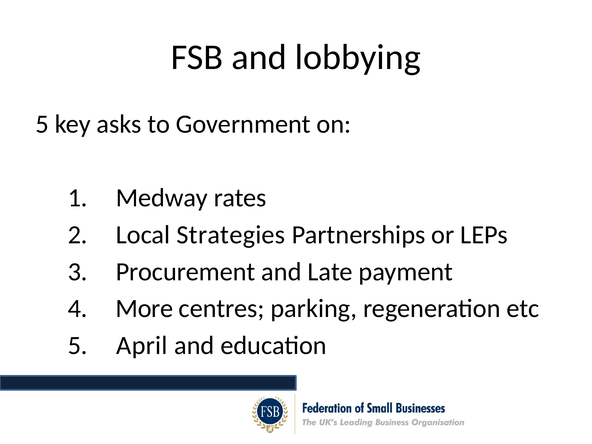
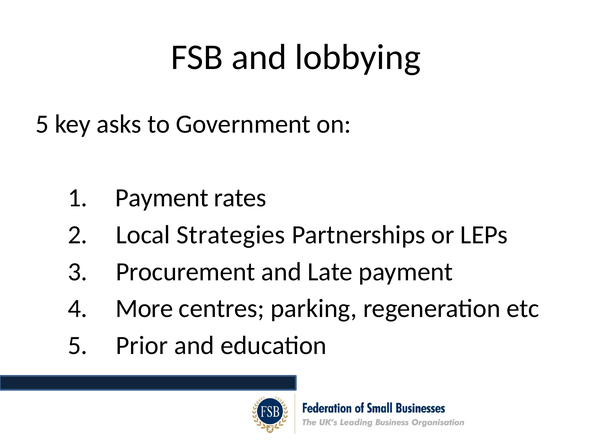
Medway: Medway -> Payment (162, 198)
April: April -> Prior (142, 345)
